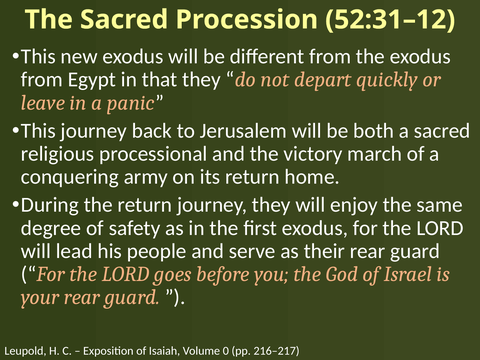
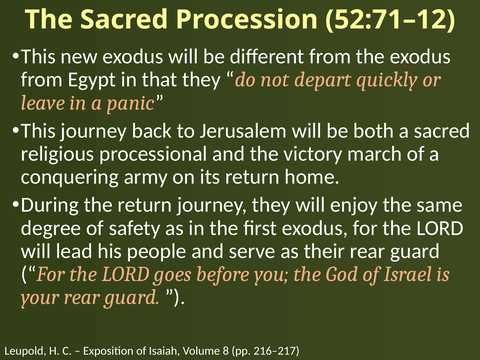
52:31–12: 52:31–12 -> 52:71–12 (390, 20)
0: 0 -> 8 (226, 351)
